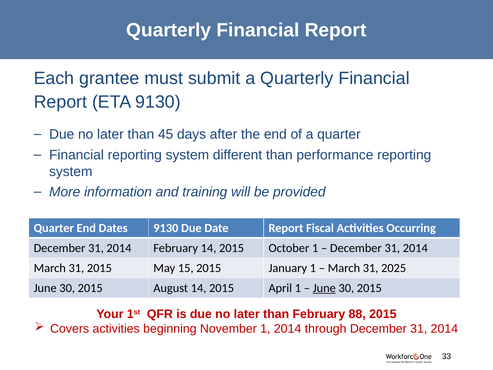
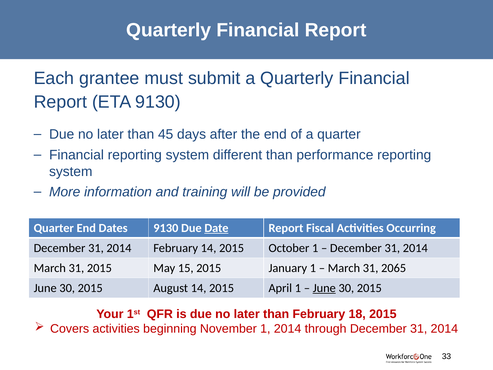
Date underline: none -> present (216, 228)
2025: 2025 -> 2065 (394, 268)
88: 88 -> 18 (357, 314)
